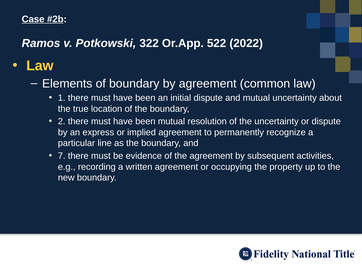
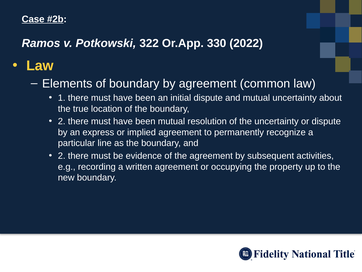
522: 522 -> 330 (217, 43)
7: 7 -> 2 (62, 156)
